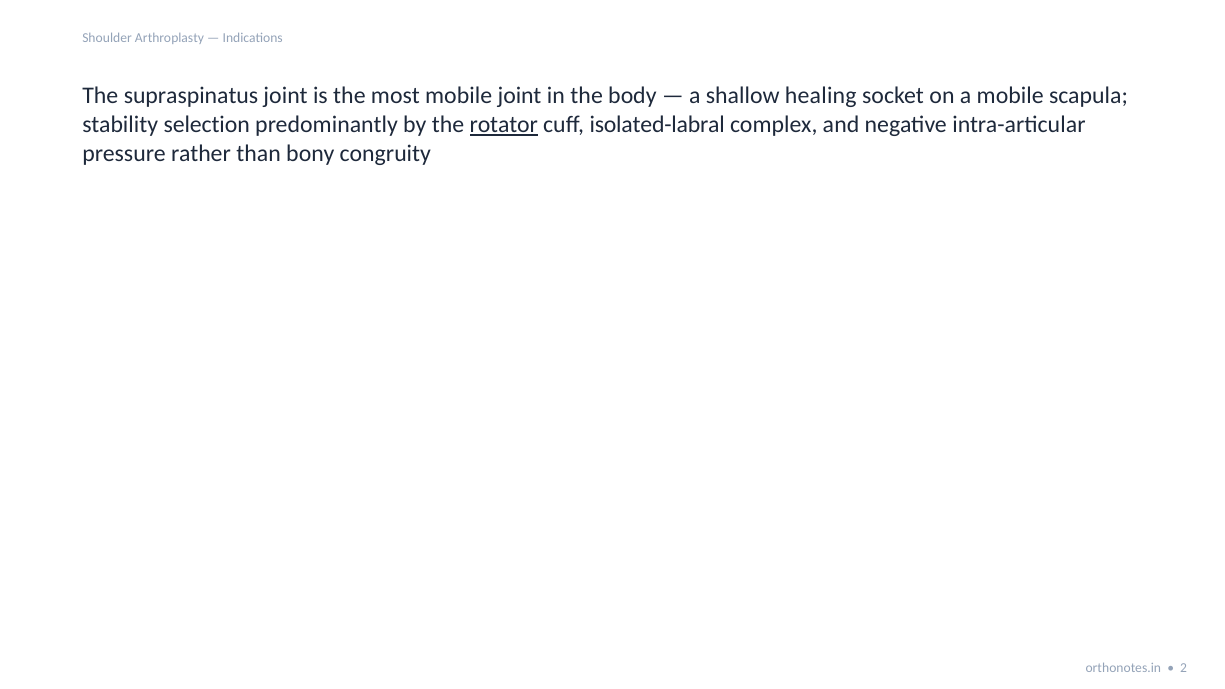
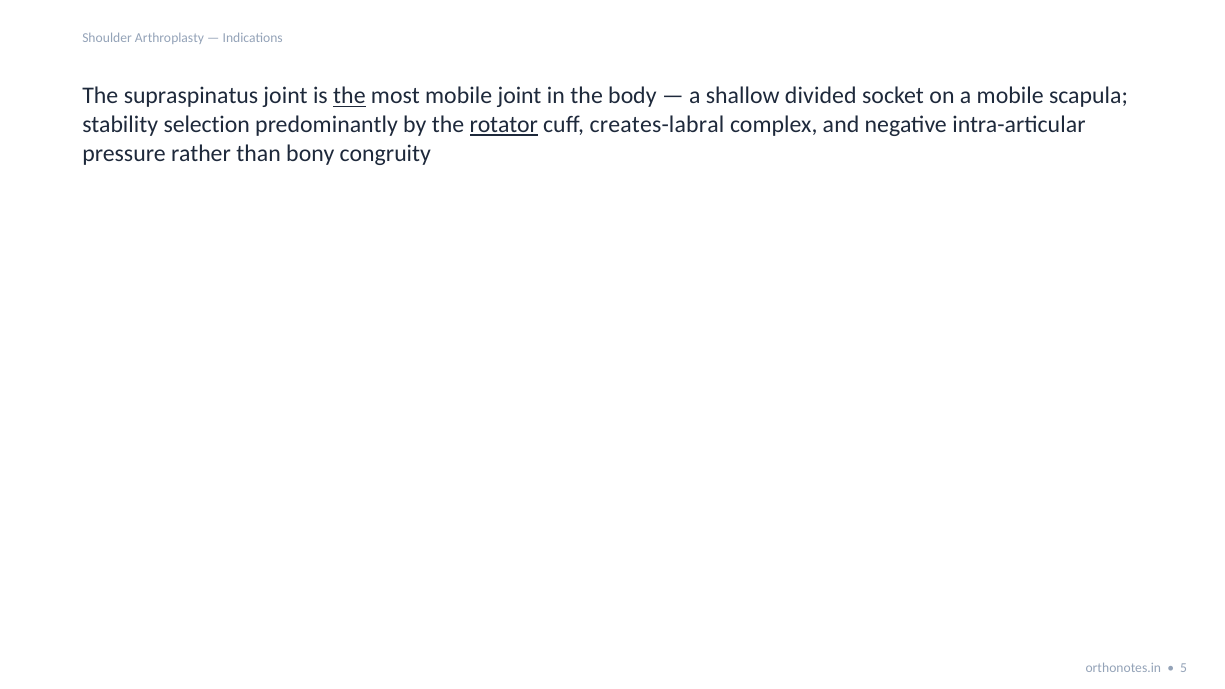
the underline: none -> present (349, 96)
healing: healing -> divided (821, 96)
isolated-labral: isolated-labral -> creates-labral (657, 125)
2: 2 -> 5 (1184, 669)
